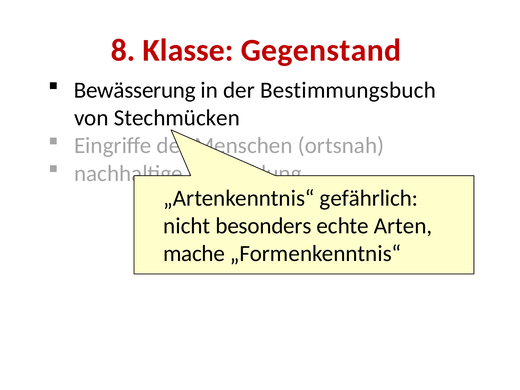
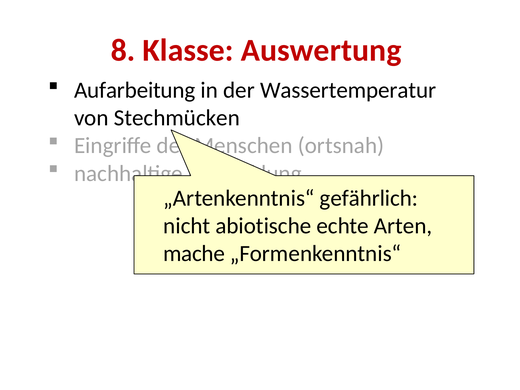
Gegenstand: Gegenstand -> Auswertung (321, 50)
Bewässerung: Bewässerung -> Aufarbeitung (135, 90)
Bestimmungsbuch: Bestimmungsbuch -> Wassertemperatur (348, 90)
besonders: besonders -> abiotische (263, 226)
